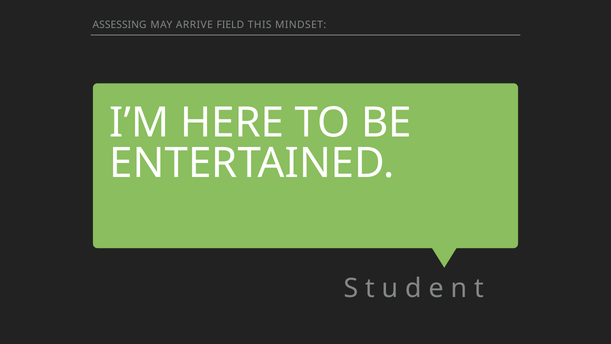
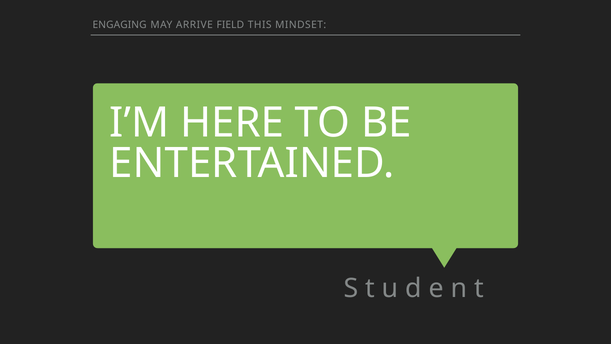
ASSESSING: ASSESSING -> ENGAGING (120, 25)
